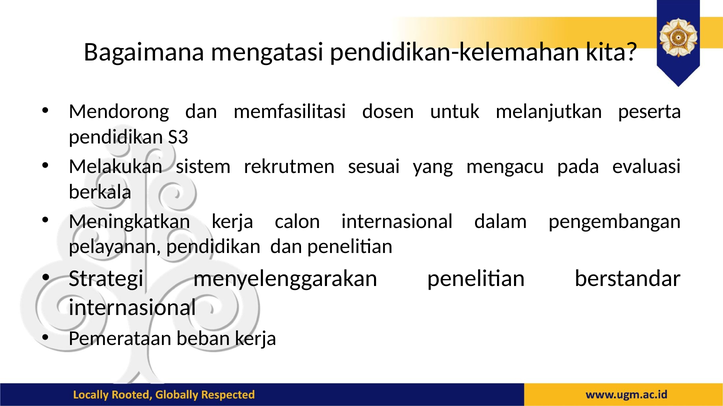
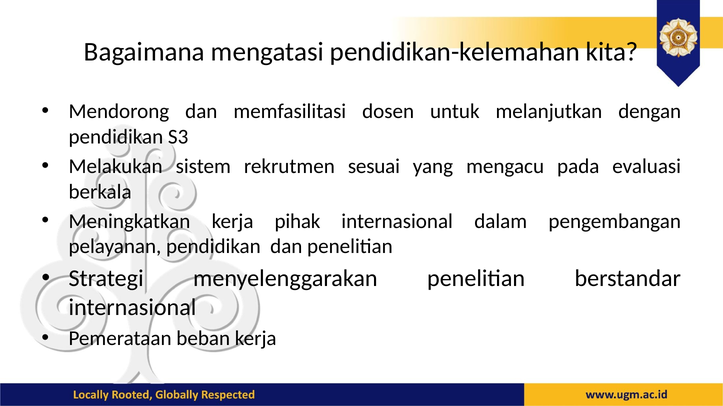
peserta: peserta -> dengan (650, 112)
calon: calon -> pihak (298, 221)
